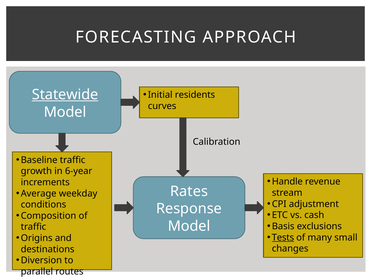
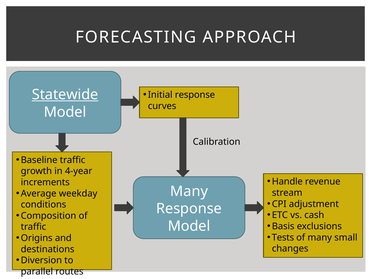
Initial residents: residents -> response (195, 95)
6-year: 6-year -> 4-year (79, 171)
Rates: Rates -> Many (189, 191)
Tests underline: present -> none (283, 237)
